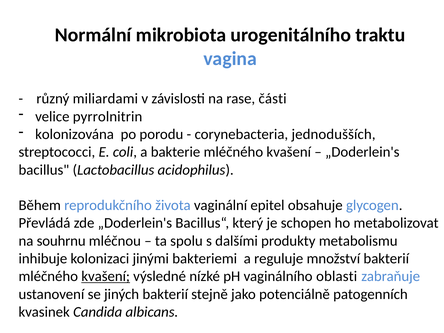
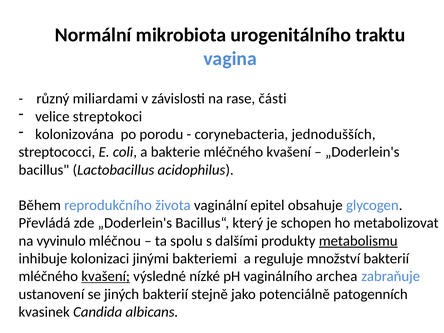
pyrrolnitrin: pyrrolnitrin -> streptokoci (108, 117)
souhrnu: souhrnu -> vyvinulo (61, 241)
metabolismu underline: none -> present (358, 241)
oblasti: oblasti -> archea (337, 276)
